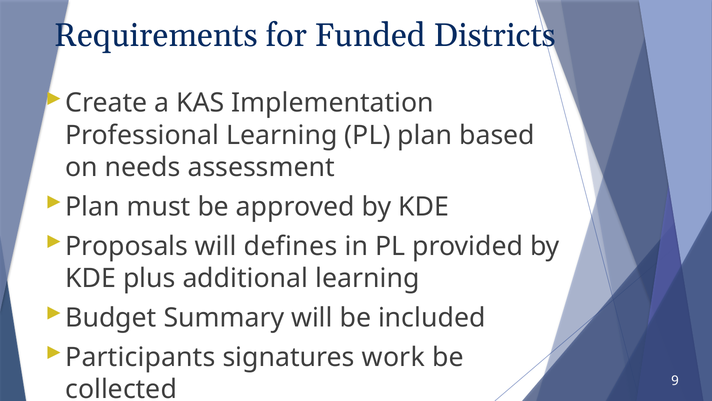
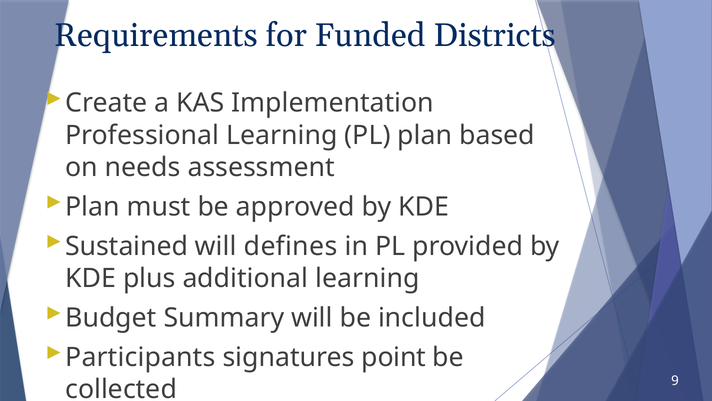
Proposals: Proposals -> Sustained (127, 246)
work: work -> point (394, 357)
